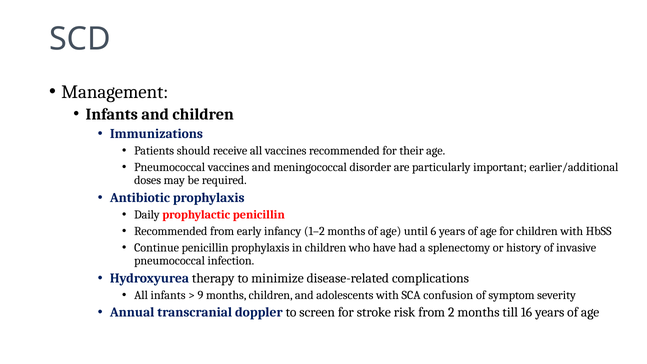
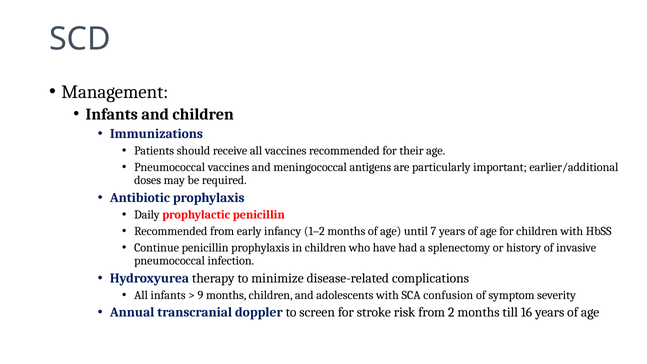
disorder: disorder -> antigens (370, 167)
6: 6 -> 7 (433, 231)
